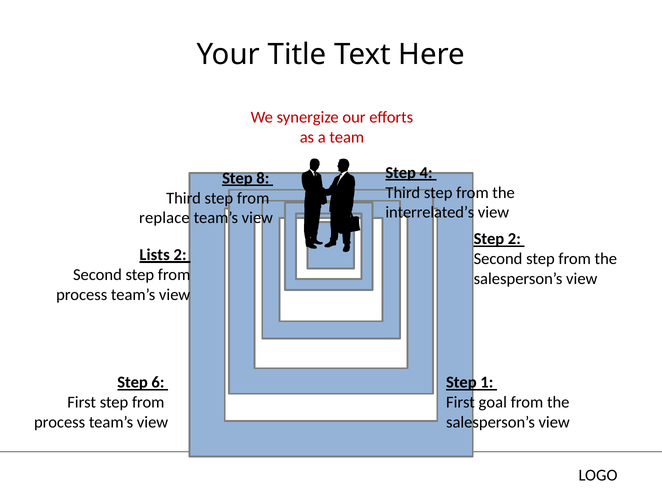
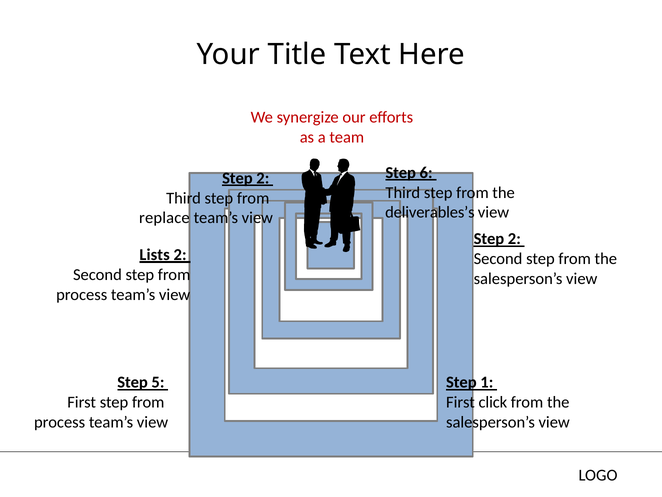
4: 4 -> 6 (426, 172)
8: 8 -> 2 (263, 178)
interrelated’s: interrelated’s -> deliverables’s (430, 212)
6: 6 -> 5 (158, 382)
goal: goal -> click (493, 402)
